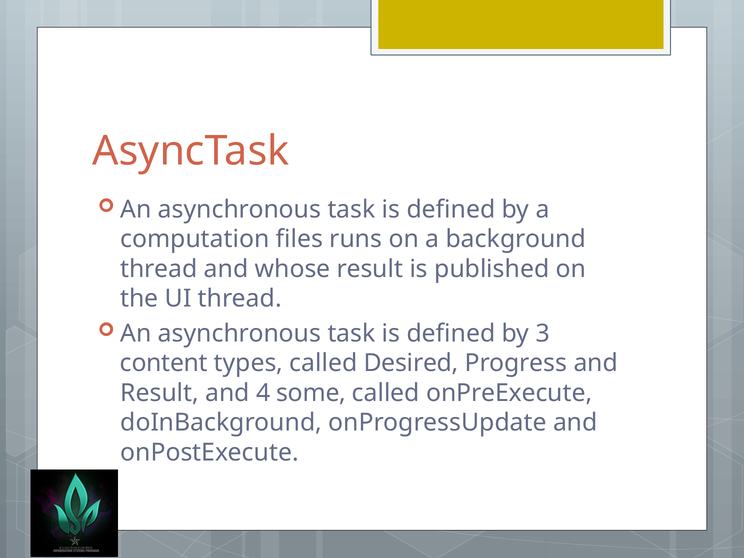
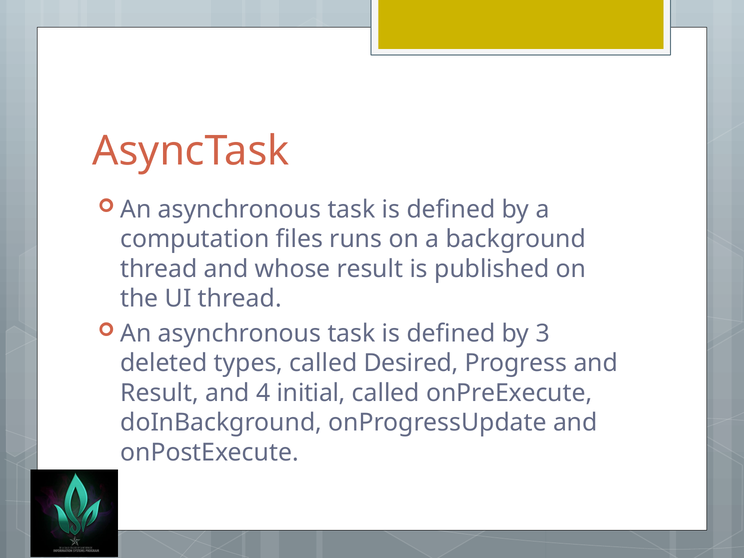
content: content -> deleted (164, 363)
some: some -> initial (311, 393)
